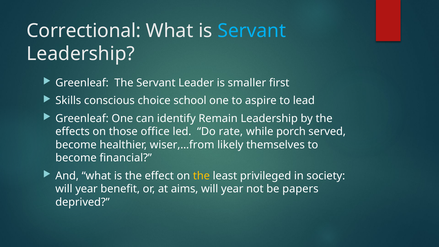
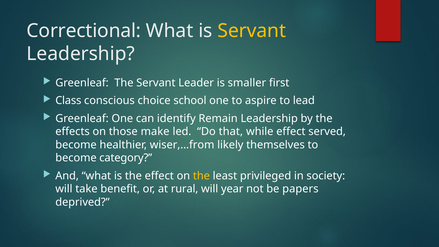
Servant colour: light blue -> yellow (252, 31)
Skills: Skills -> Class (68, 101)
office: office -> make (155, 132)
rate: rate -> that (231, 132)
while porch: porch -> effect (291, 132)
financial: financial -> category (126, 158)
year: year -> take (86, 189)
aims: aims -> rural (185, 189)
